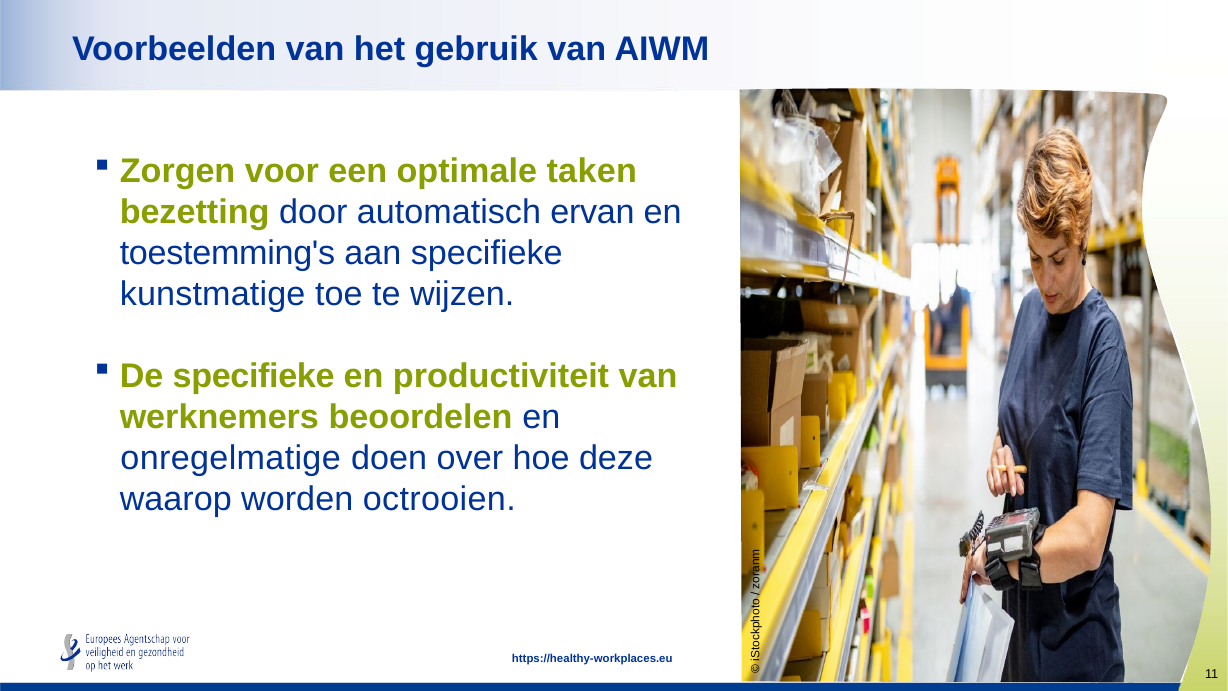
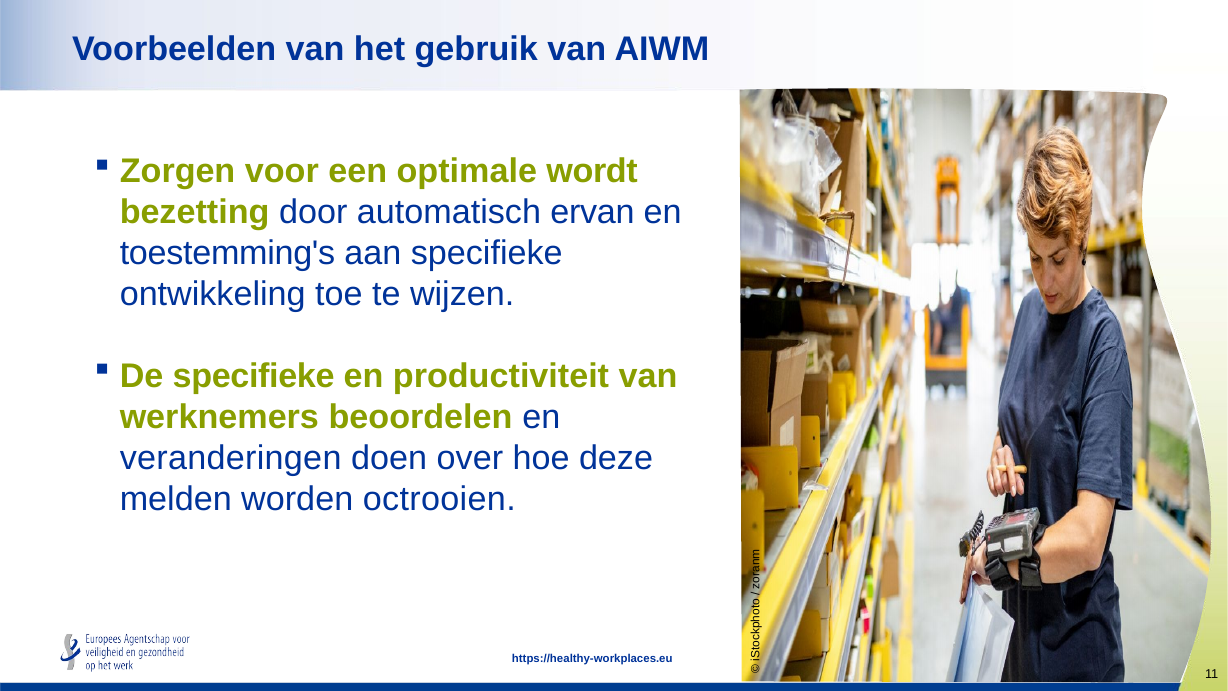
taken: taken -> wordt (592, 171)
kunstmatige: kunstmatige -> ontwikkeling (213, 294)
onregelmatige: onregelmatige -> veranderingen (231, 458)
waarop: waarop -> melden (176, 499)
